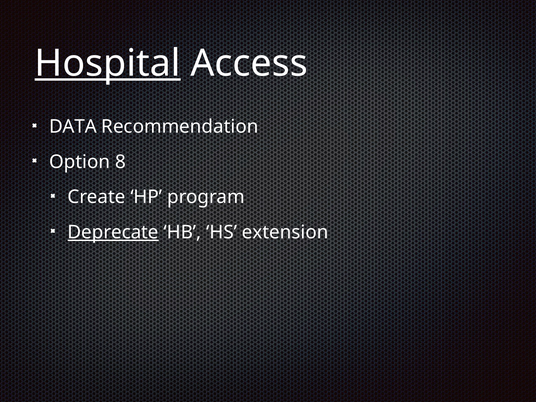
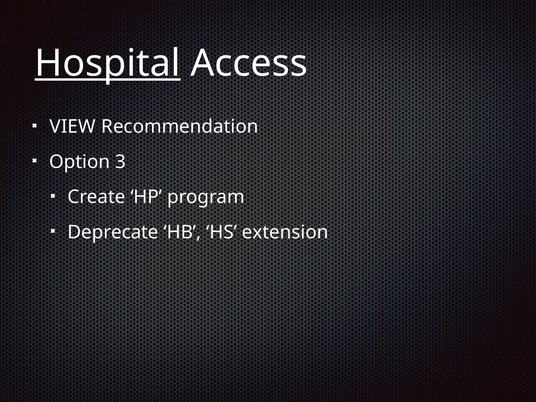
DATA: DATA -> VIEW (73, 127)
8: 8 -> 3 (120, 162)
Deprecate underline: present -> none (113, 232)
